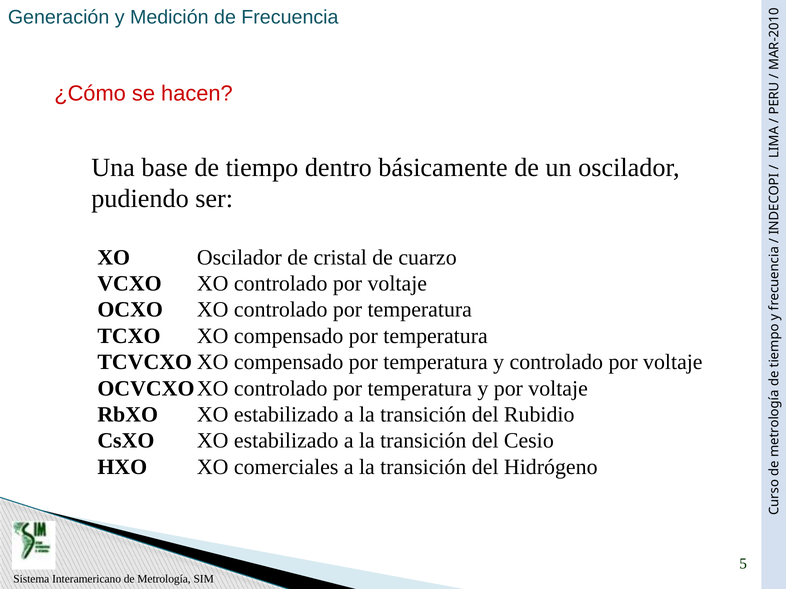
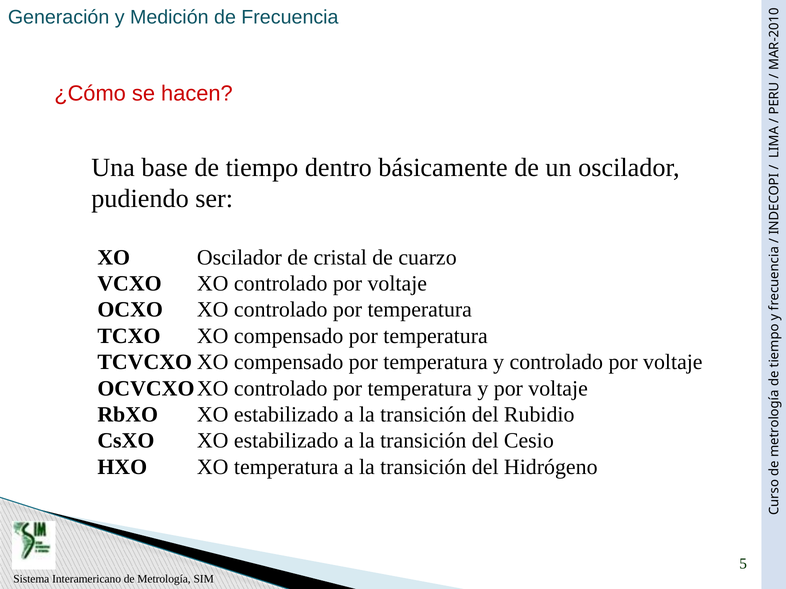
XO comerciales: comerciales -> temperatura (286, 467)
